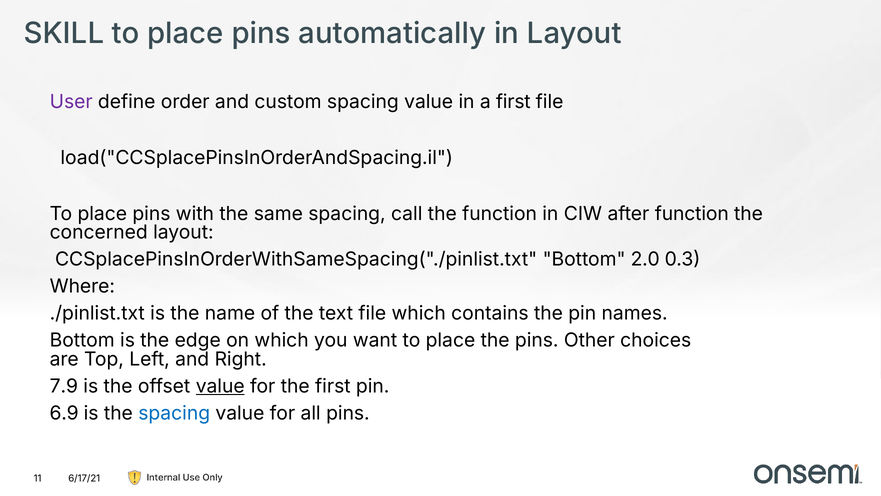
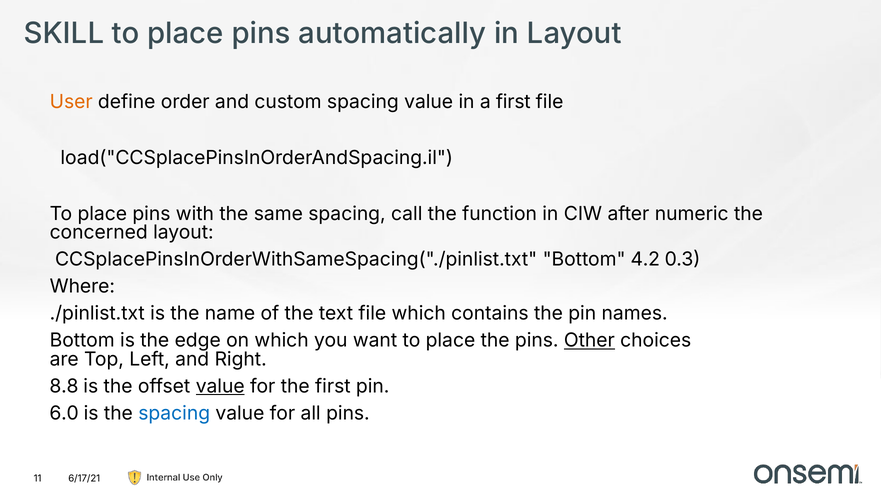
User colour: purple -> orange (71, 102)
after function: function -> numeric (692, 214)
2.0: 2.0 -> 4.2 (645, 259)
Other underline: none -> present (589, 340)
7.9: 7.9 -> 8.8 (64, 386)
6.9: 6.9 -> 6.0 (64, 413)
